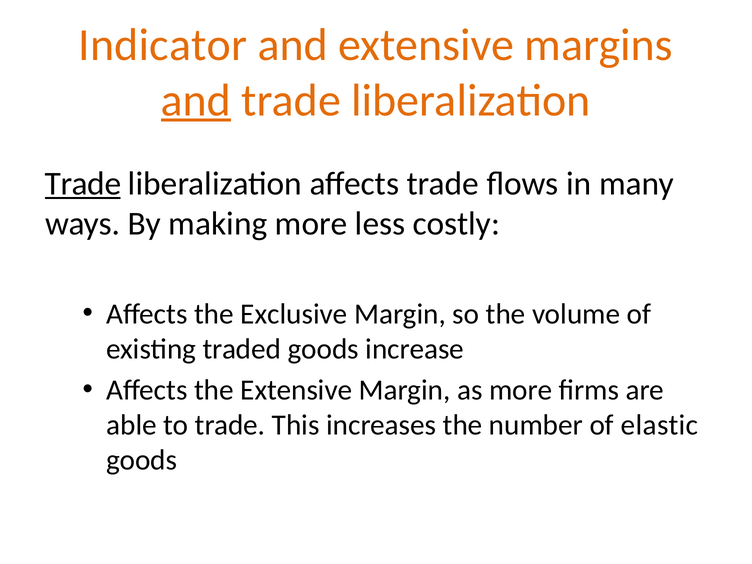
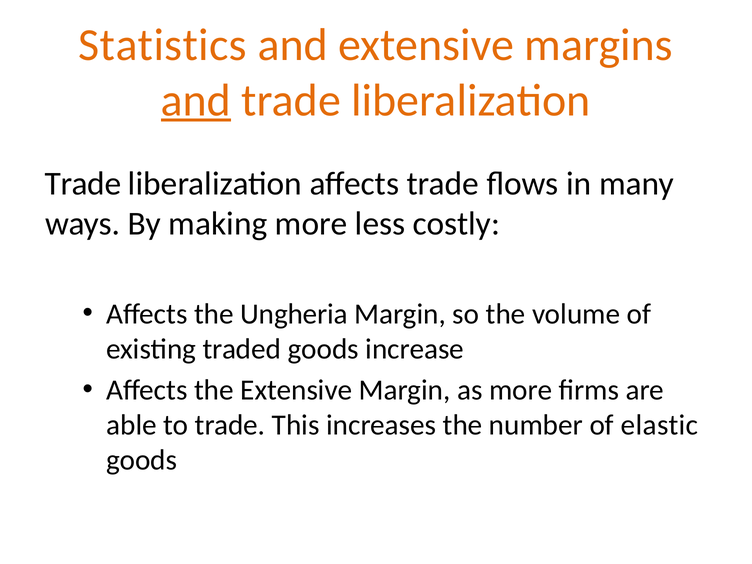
Indicator: Indicator -> Statistics (163, 45)
Trade underline: present -> none (83, 184)
Exclusive: Exclusive -> Ungheria (294, 314)
